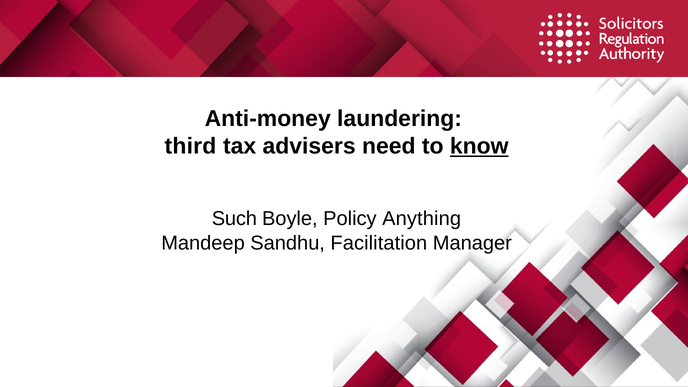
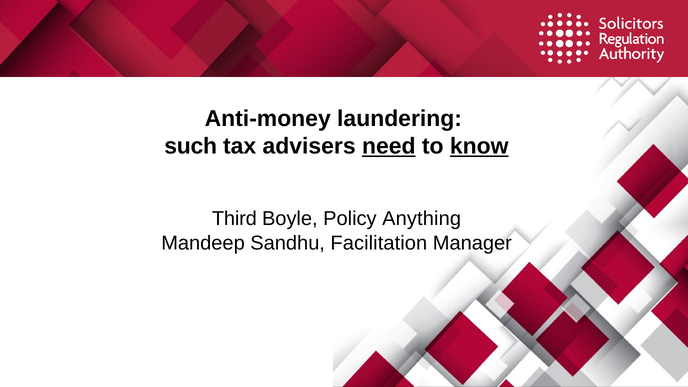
third: third -> such (191, 146)
need underline: none -> present (389, 146)
Such: Such -> Third (234, 219)
